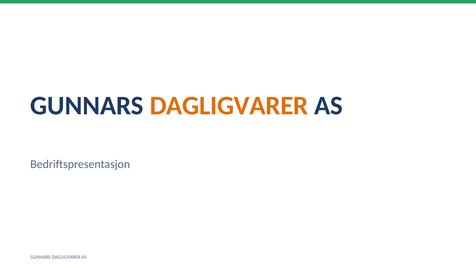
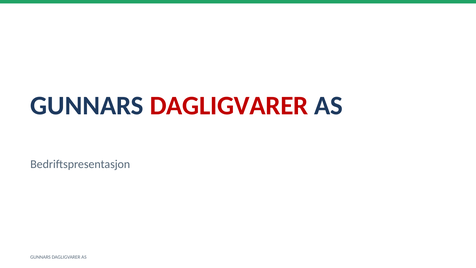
DAGLIGVARER colour: orange -> red (229, 106)
